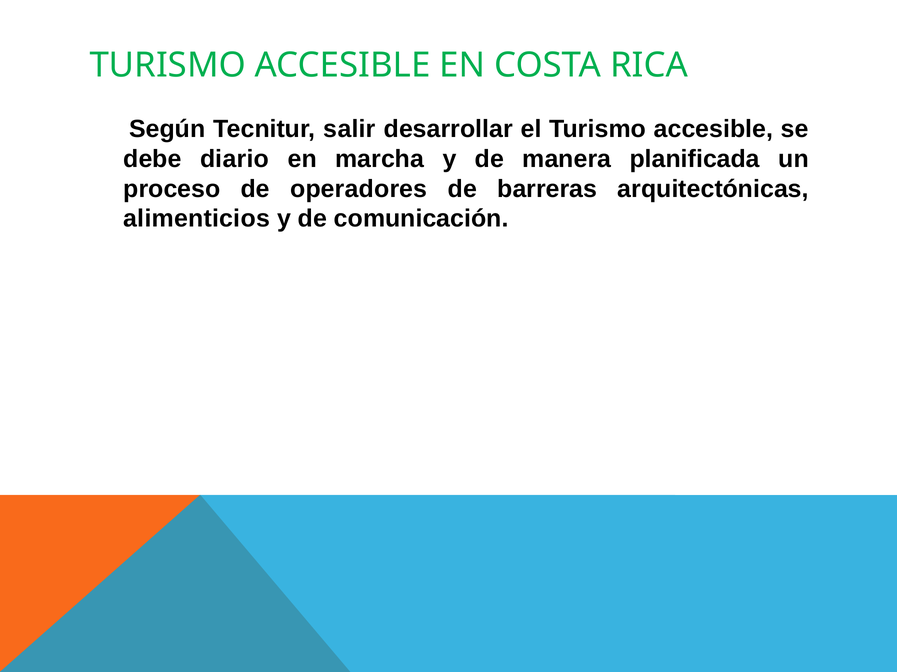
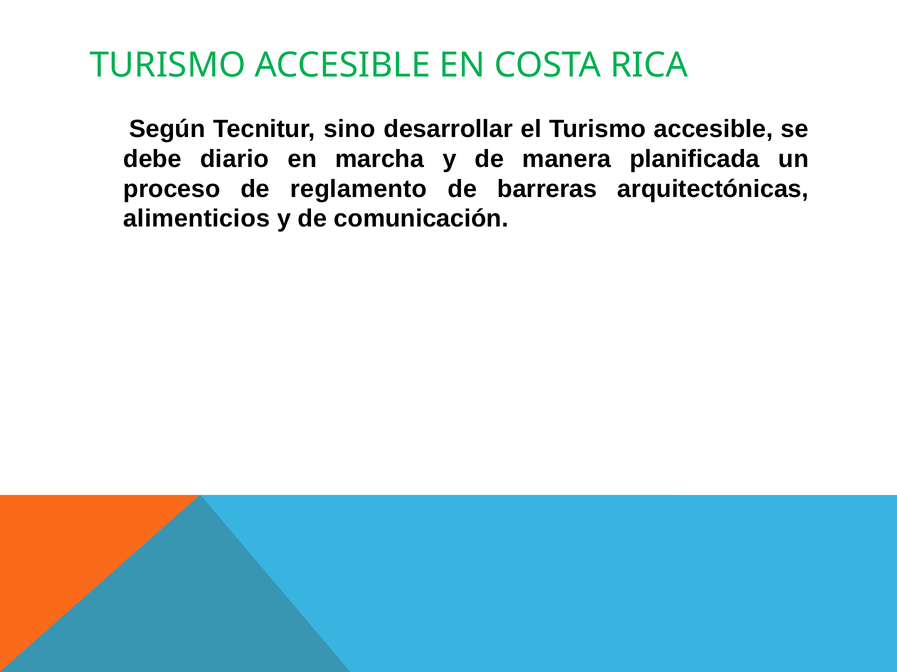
salir: salir -> sino (350, 129)
operadores: operadores -> reglamento (359, 189)
